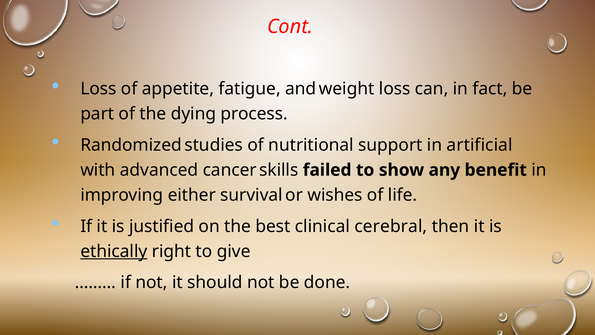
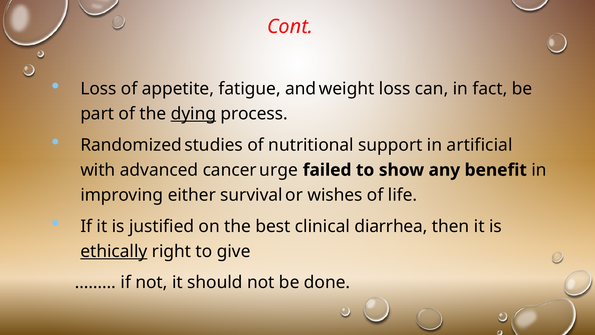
dying underline: none -> present (193, 114)
skills: skills -> urge (279, 170)
cerebral: cerebral -> diarrhea (391, 226)
